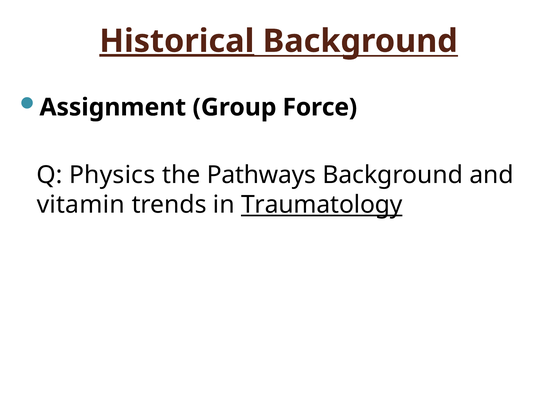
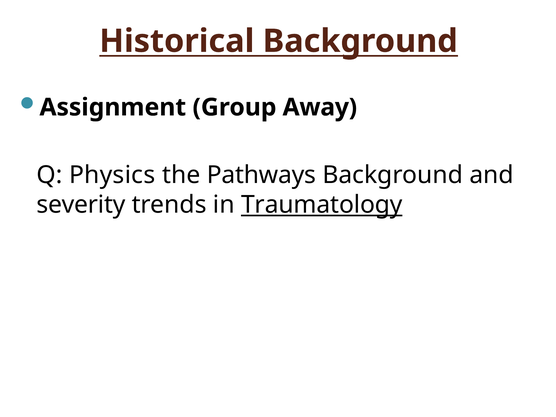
Historical underline: present -> none (177, 41)
Force: Force -> Away (320, 107)
vitamin: vitamin -> severity (81, 205)
